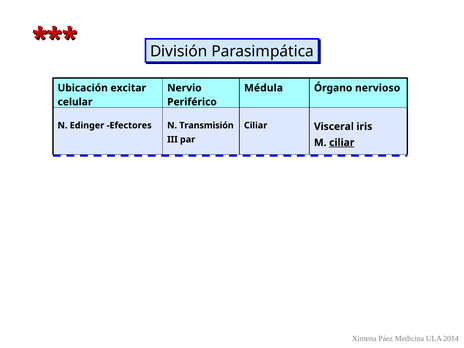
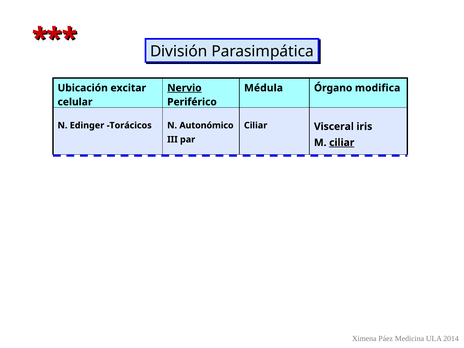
Nervio underline: none -> present (184, 88)
nervioso: nervioso -> modifica (378, 88)
Efectores: Efectores -> Torácicos (129, 125)
Transmisión: Transmisión -> Autonómico (206, 125)
